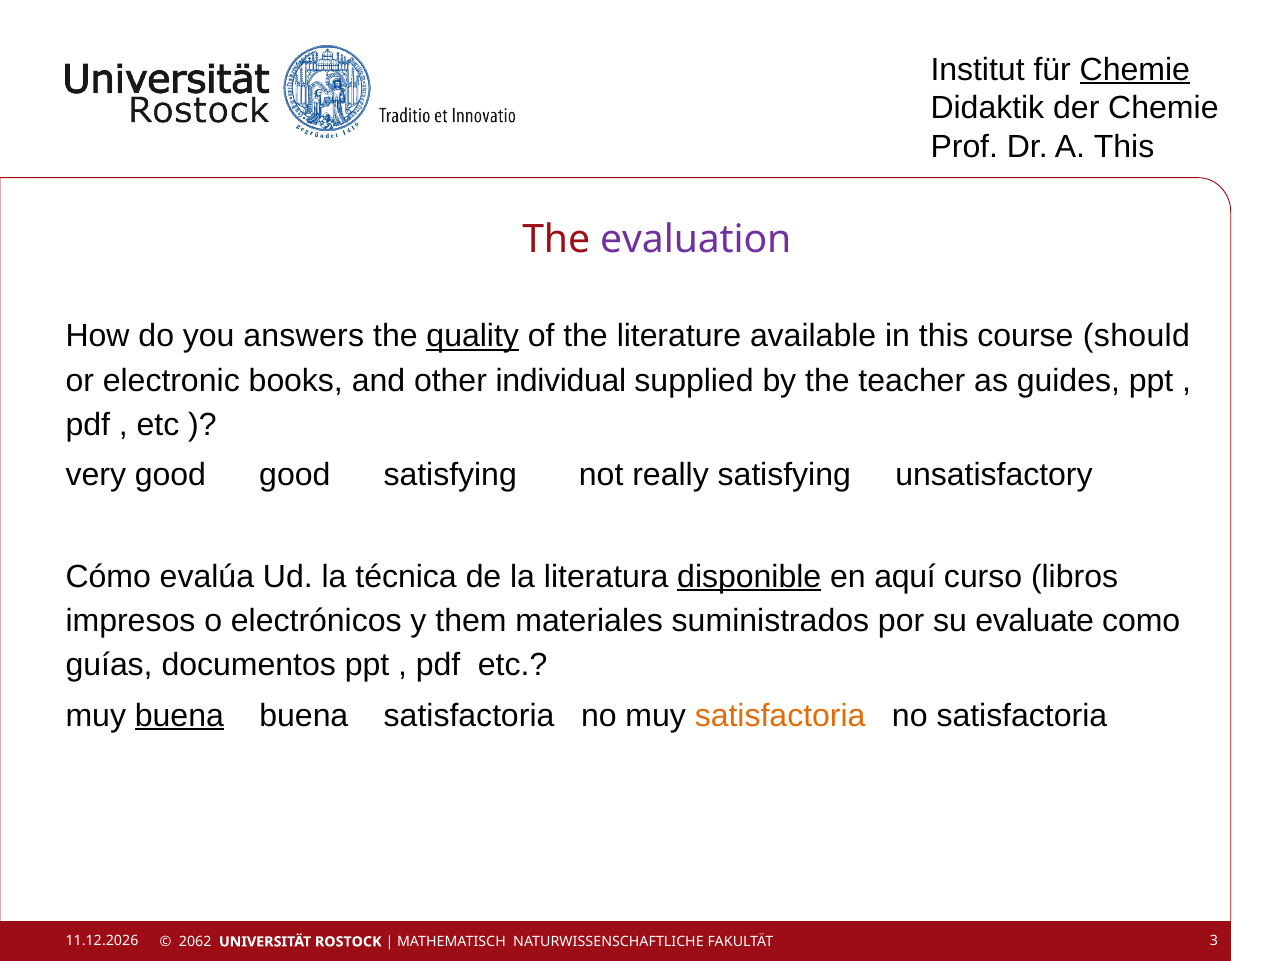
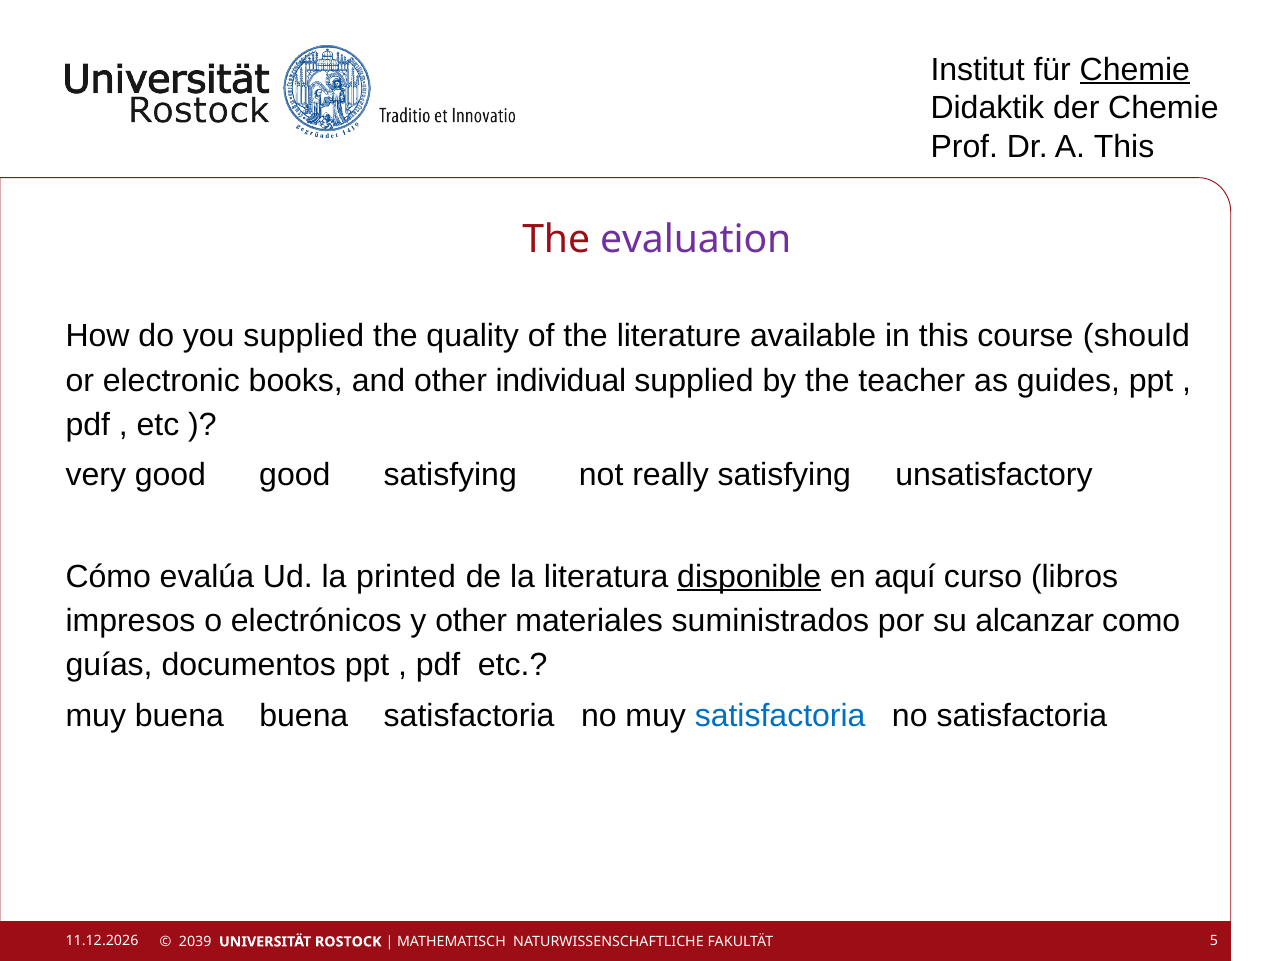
you answers: answers -> supplied (304, 336)
quality underline: present -> none (473, 336)
técnica: técnica -> printed (406, 576)
y them: them -> other (471, 621)
evaluate: evaluate -> alcanzar (1035, 621)
buena underline: present -> none (179, 715)
satisfactoria colour: orange -> blue (780, 715)
3: 3 -> 5 (1214, 940)
2062: 2062 -> 2039 (195, 941)
